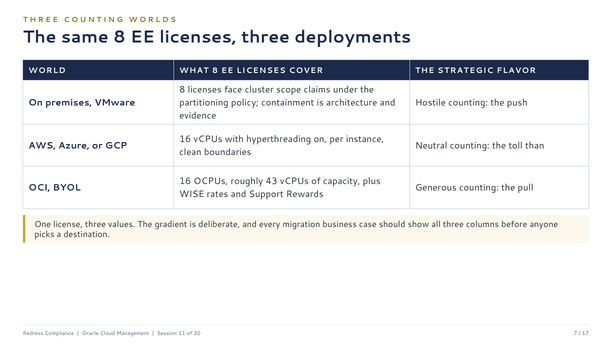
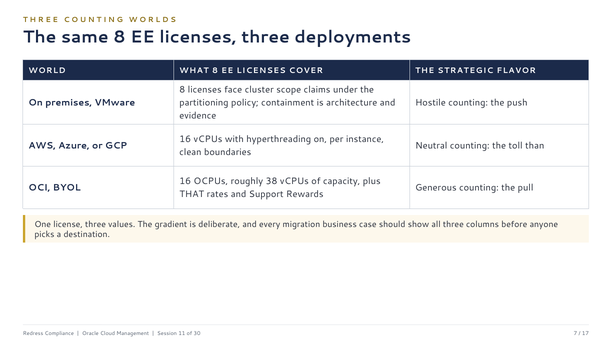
43: 43 -> 38 (272, 181)
WISE: WISE -> THAT (192, 195)
